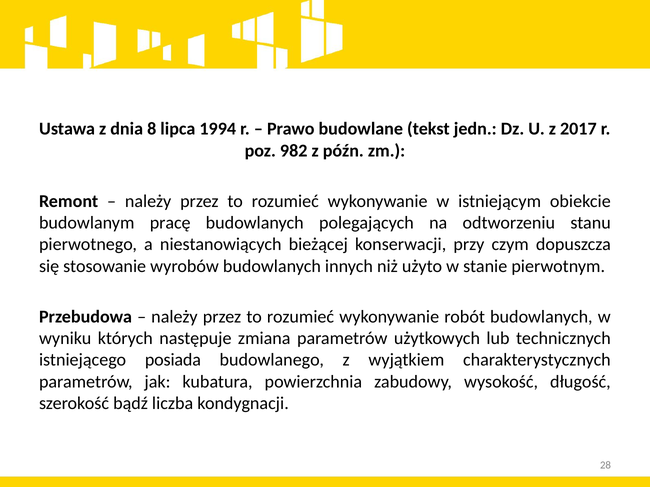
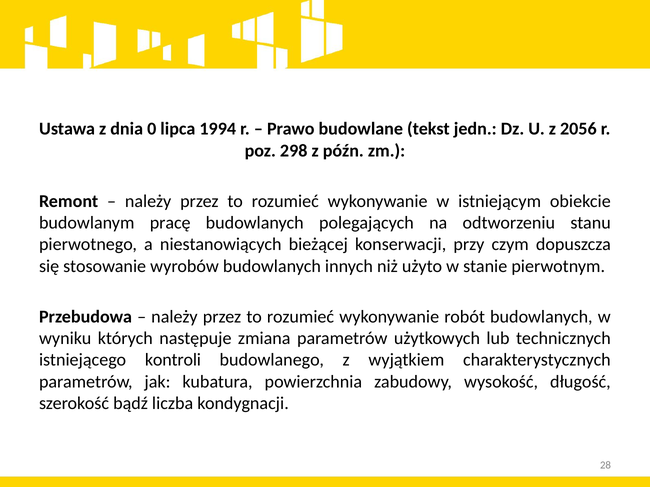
8: 8 -> 0 (152, 129)
2017: 2017 -> 2056 (578, 129)
982: 982 -> 298 (294, 151)
posiada: posiada -> kontroli (173, 360)
